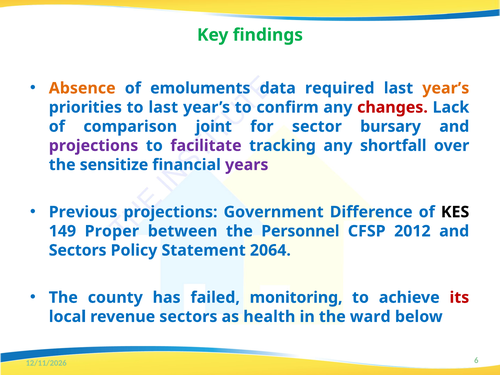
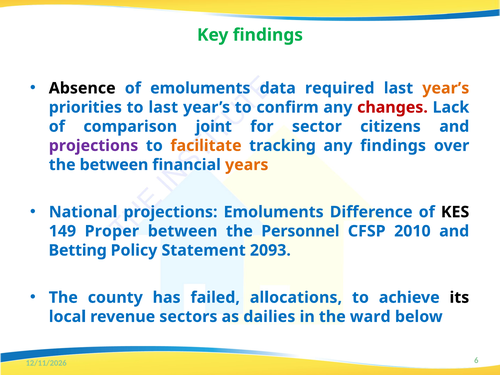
Absence colour: orange -> black (82, 88)
bursary: bursary -> citizens (391, 127)
facilitate colour: purple -> orange (206, 146)
any shortfall: shortfall -> findings (393, 146)
the sensitize: sensitize -> between (114, 165)
years colour: purple -> orange (247, 165)
Previous: Previous -> National (83, 212)
projections Government: Government -> Emoluments (274, 212)
2012: 2012 -> 2010 (412, 231)
Sectors: Sectors -> Betting (78, 250)
2064: 2064 -> 2093 (270, 250)
monitoring: monitoring -> allocations (296, 298)
its colour: red -> black (459, 298)
health: health -> dailies (269, 317)
